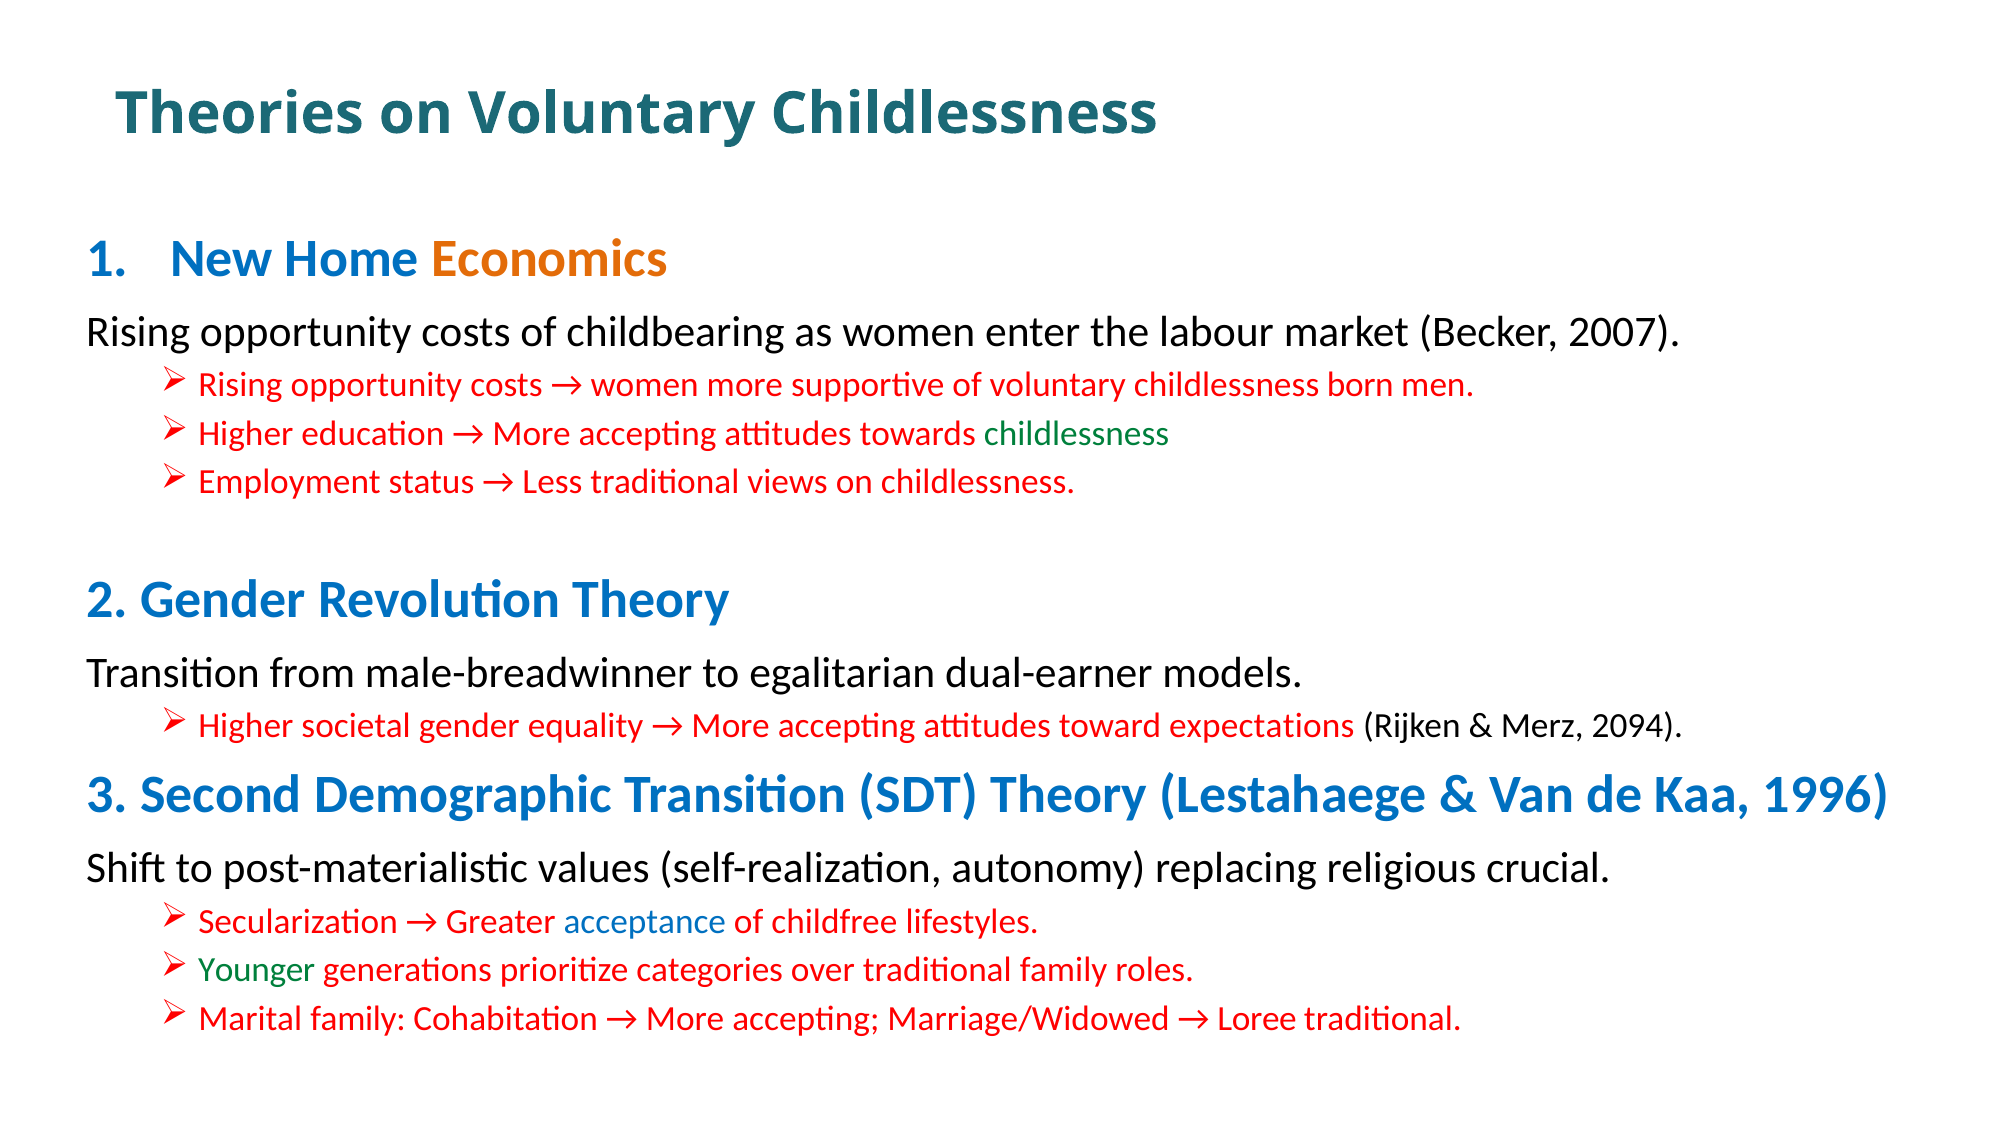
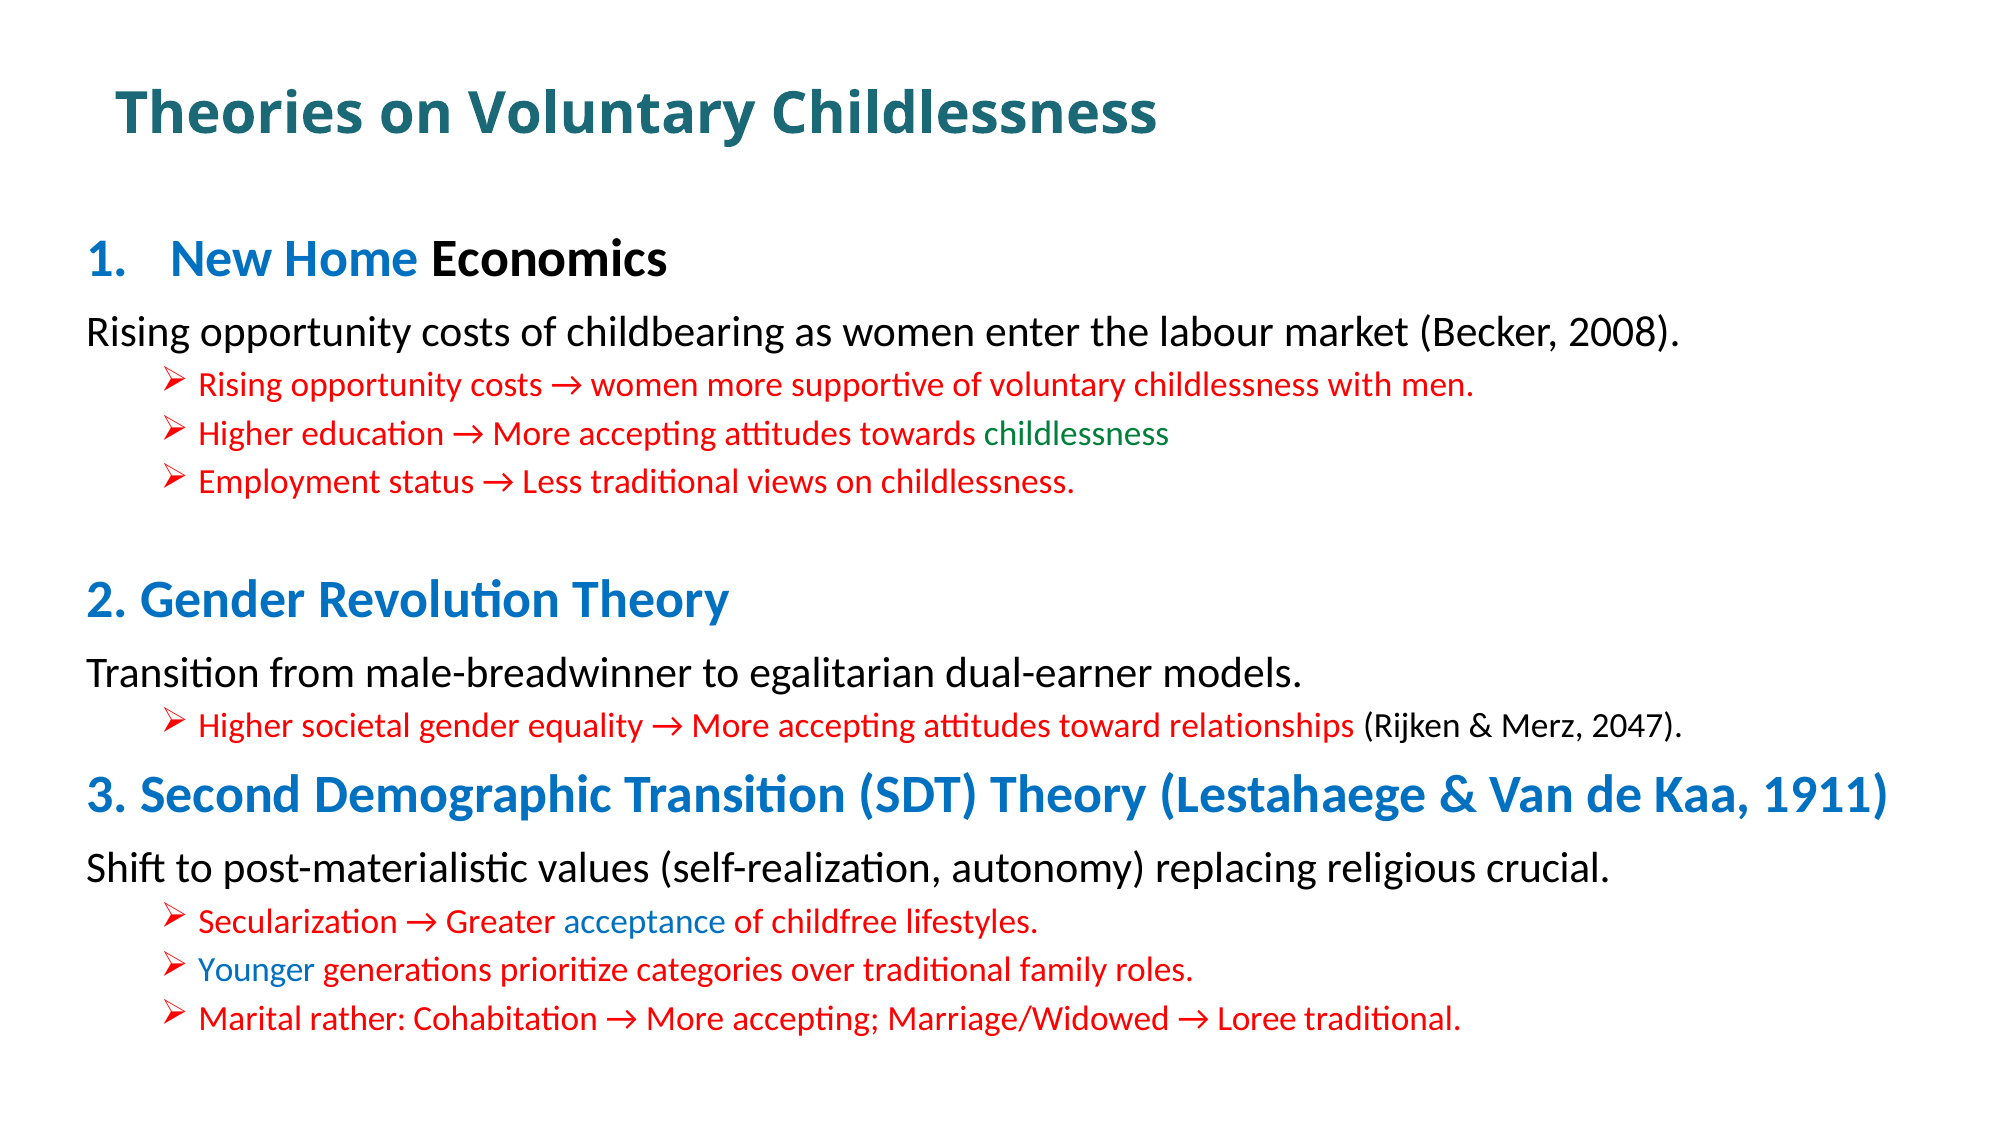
Economics colour: orange -> black (550, 259)
2007: 2007 -> 2008 (1624, 332)
born: born -> with (1360, 385)
expectations: expectations -> relationships (1262, 726)
2094: 2094 -> 2047 (1637, 726)
1996: 1996 -> 1911 (1826, 795)
Younger colour: green -> blue (257, 970)
Marital family: family -> rather (358, 1019)
